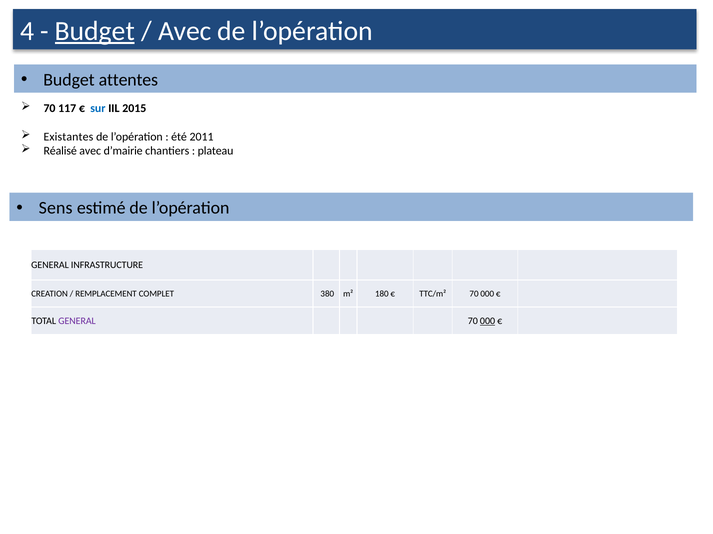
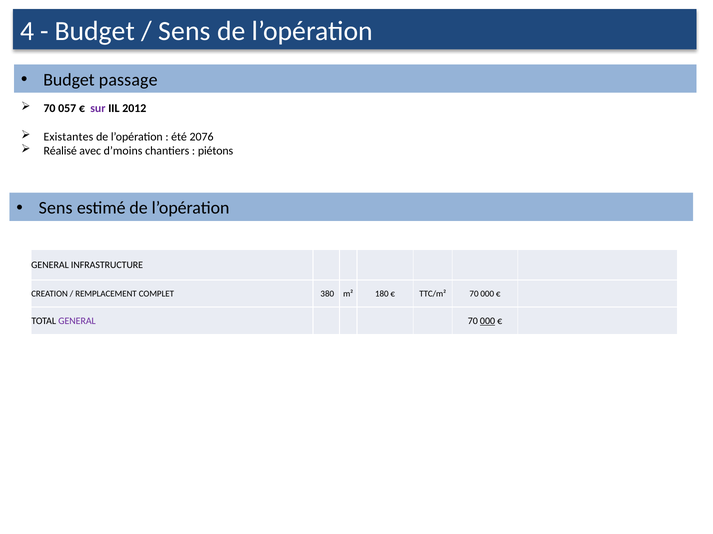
Budget underline: present -> none (95, 31)
Avec: Avec -> Sens (184, 31)
attentes: attentes -> passage (128, 80)
117: 117 -> 057 (67, 108)
sur colour: blue -> purple (98, 108)
2015: 2015 -> 2012 (134, 108)
2011: 2011 -> 2076 (202, 137)
d’mairie: d’mairie -> d’moins (123, 151)
plateau: plateau -> piétons (216, 151)
